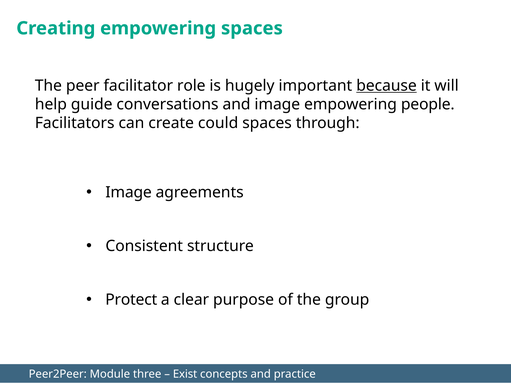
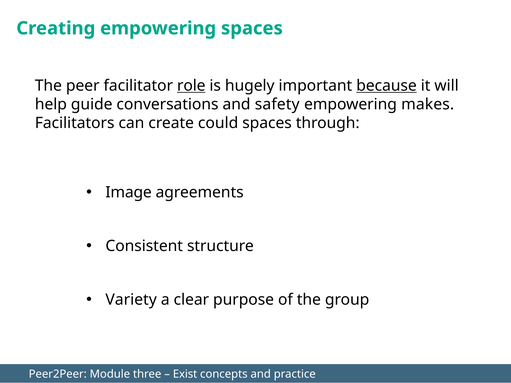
role underline: none -> present (191, 86)
and image: image -> safety (277, 104)
people: people -> makes (428, 104)
Protect: Protect -> Variety (131, 300)
